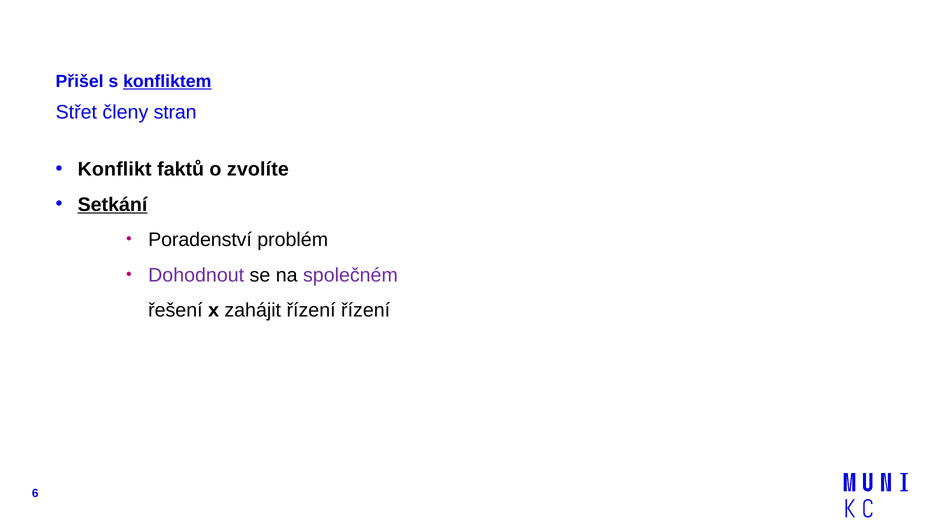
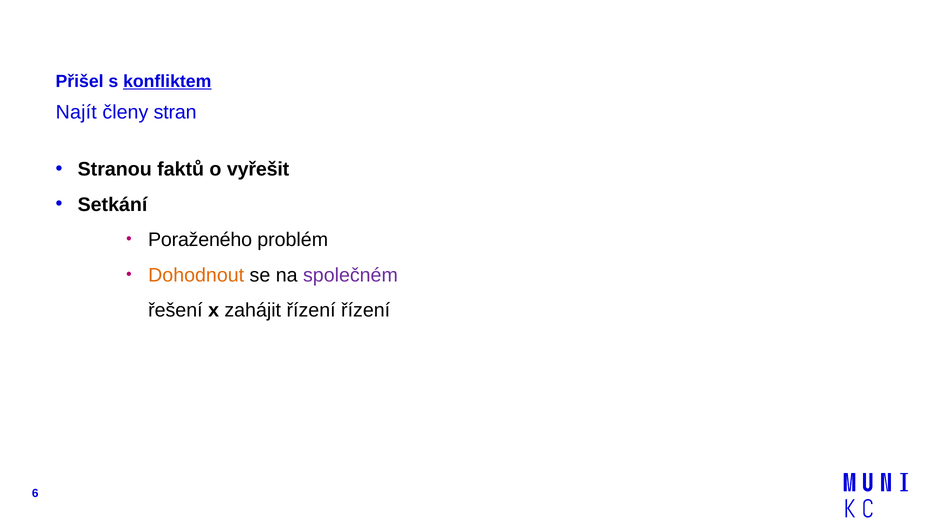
Střet: Střet -> Najít (76, 112)
Konflikt: Konflikt -> Stranou (115, 169)
zvolíte: zvolíte -> vyřešit (258, 169)
Setkání underline: present -> none (112, 205)
Poradenství: Poradenství -> Poraženého (200, 240)
Dohodnout colour: purple -> orange (196, 275)
